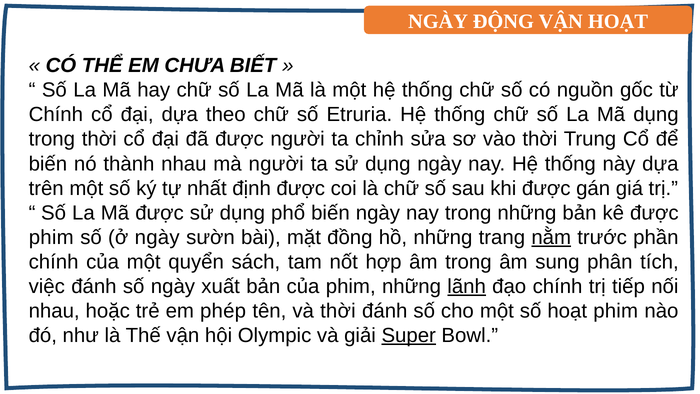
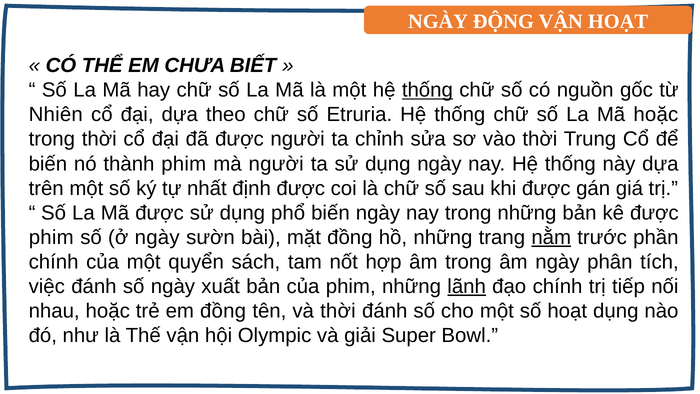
thống underline: none -> present (427, 90)
Chính: Chính -> Nhiên (56, 115)
Mã dụng: dụng -> hoặc (656, 115)
thành nhau: nhau -> phim (184, 164)
âm sung: sung -> ngày (557, 262)
em phép: phép -> đồng (223, 311)
hoạt phim: phim -> dụng (616, 311)
Super underline: present -> none (409, 335)
